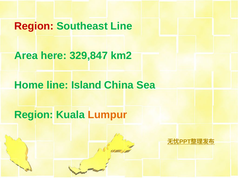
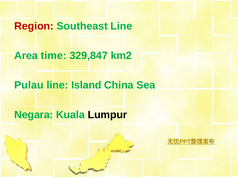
here: here -> time (54, 56)
Home: Home -> Pulau (29, 85)
Region: Region -> Negara (34, 115)
Lumpur colour: orange -> black (107, 115)
